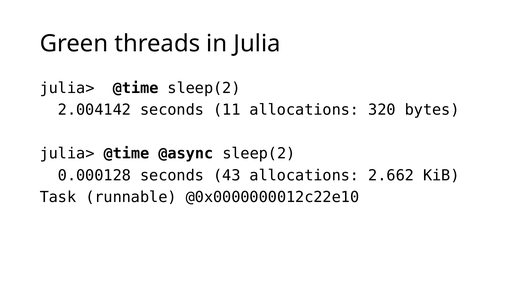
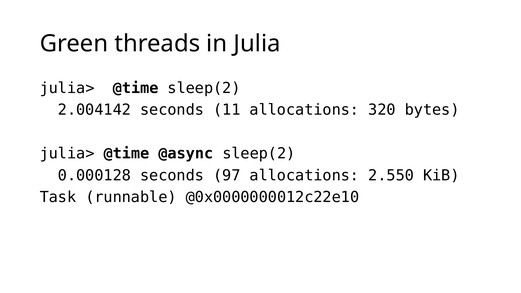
43: 43 -> 97 (227, 175)
2.662: 2.662 -> 2.550 (391, 175)
